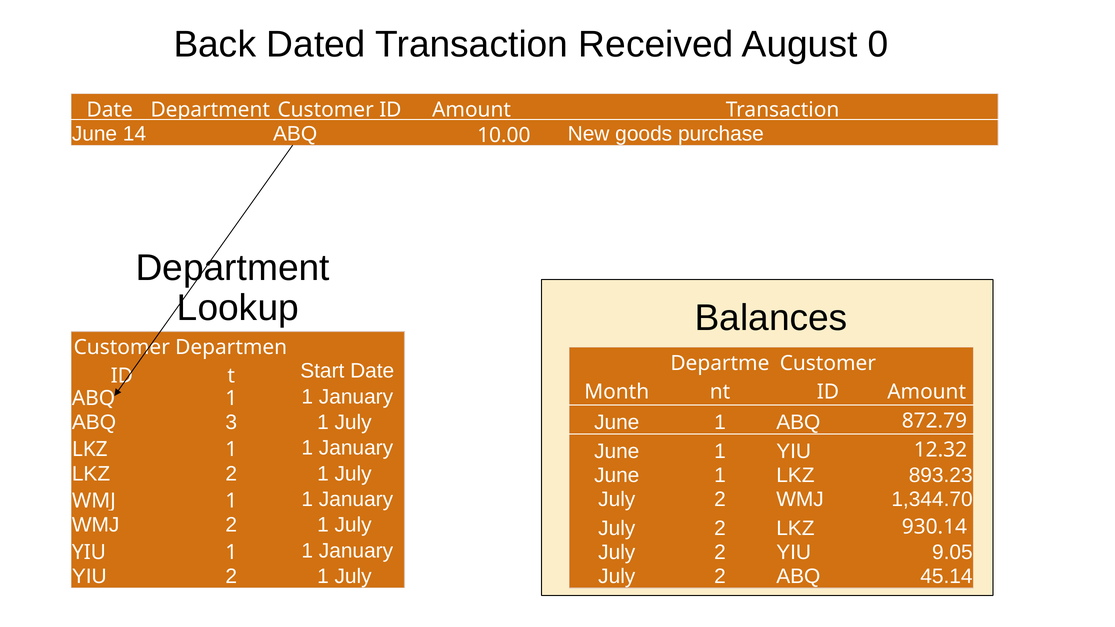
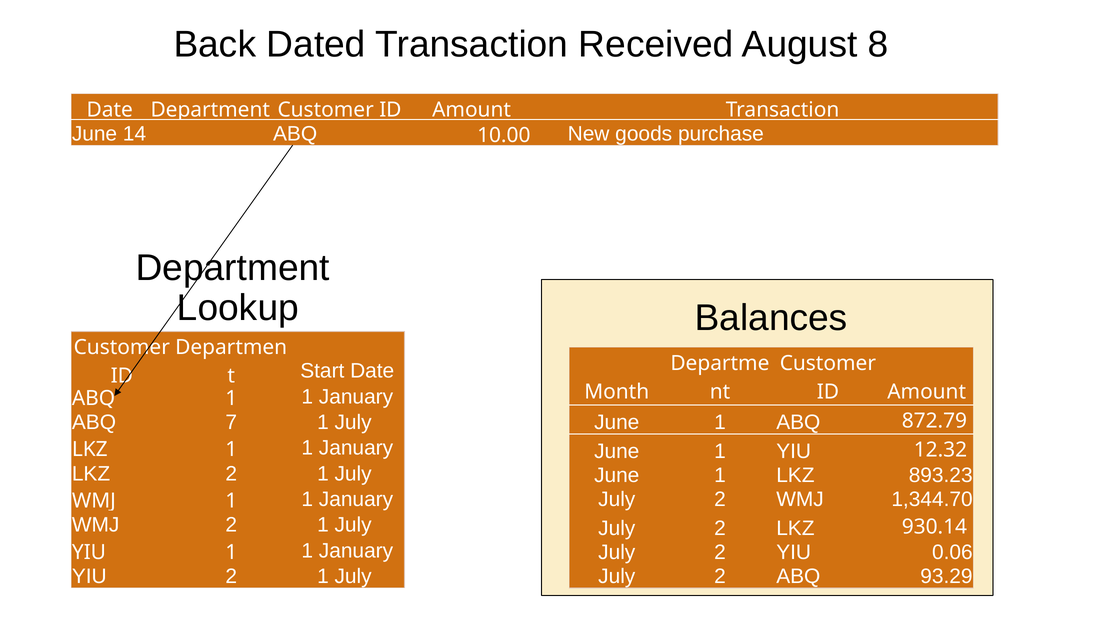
0: 0 -> 8 (878, 45)
3: 3 -> 7 (231, 422)
9.05: 9.05 -> 0.06 (952, 553)
45.14: 45.14 -> 93.29 (946, 577)
